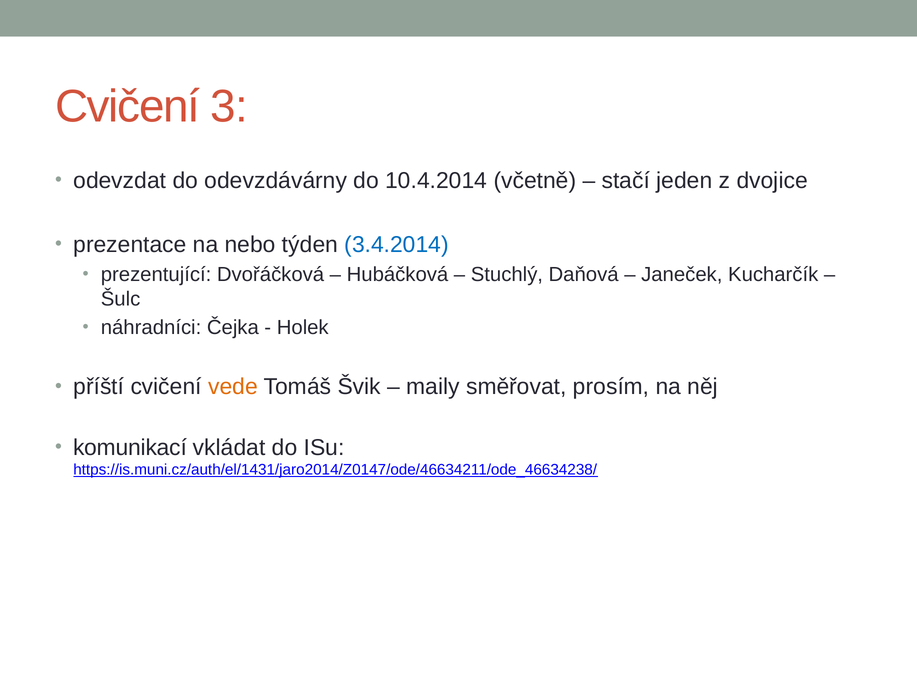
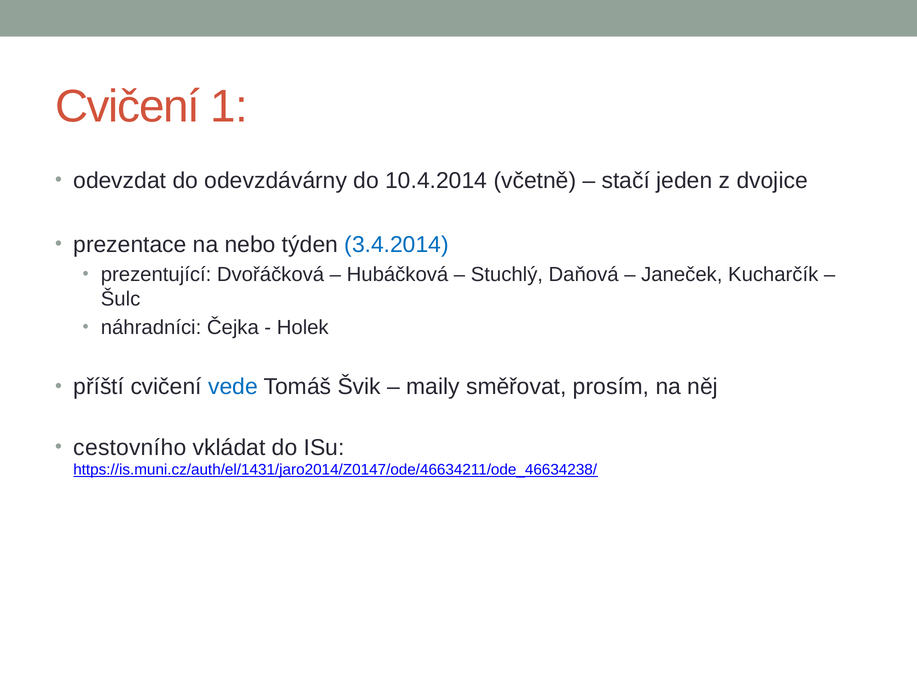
3: 3 -> 1 (229, 106)
vede colour: orange -> blue (233, 387)
komunikací: komunikací -> cestovního (130, 447)
